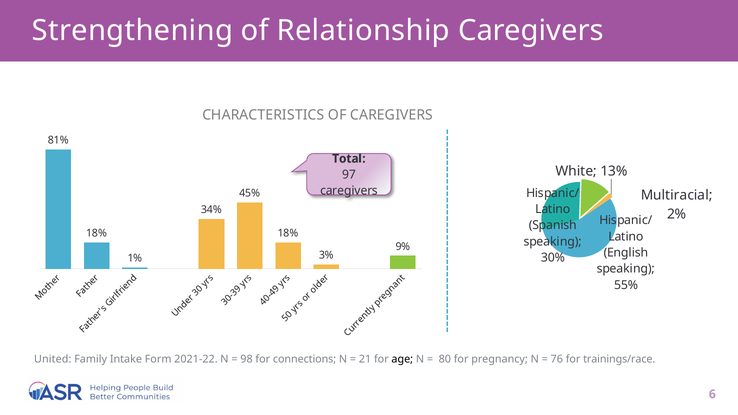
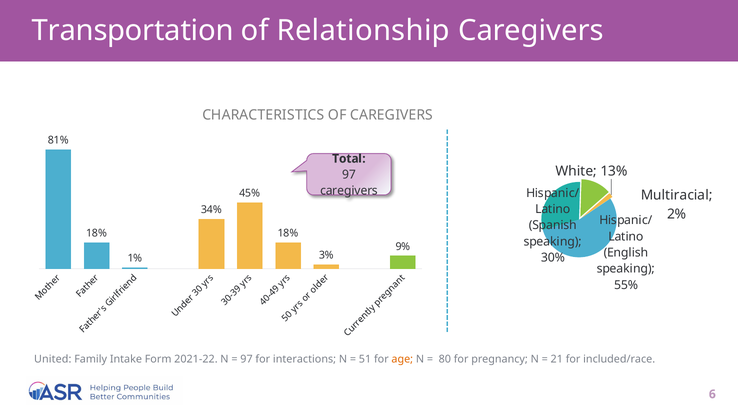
Strengthening: Strengthening -> Transportation (133, 31)
98: 98 -> 97 (247, 360)
connections: connections -> interactions (305, 360)
21: 21 -> 51 (365, 360)
age colour: black -> orange (402, 360)
76: 76 -> 21 (557, 360)
trainings/race: trainings/race -> included/race (619, 360)
